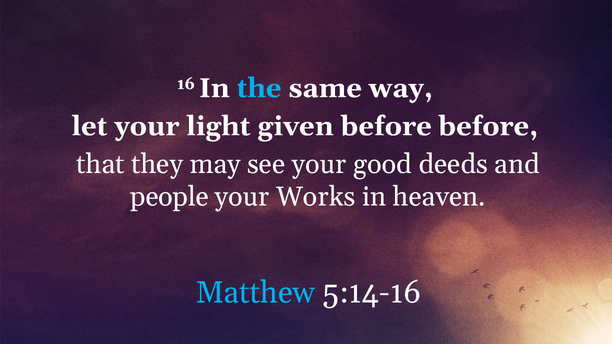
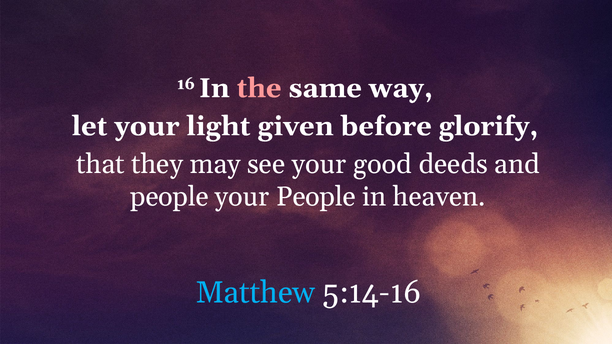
the colour: light blue -> pink (259, 88)
before before: before -> glorify (488, 126)
your Works: Works -> People (316, 197)
